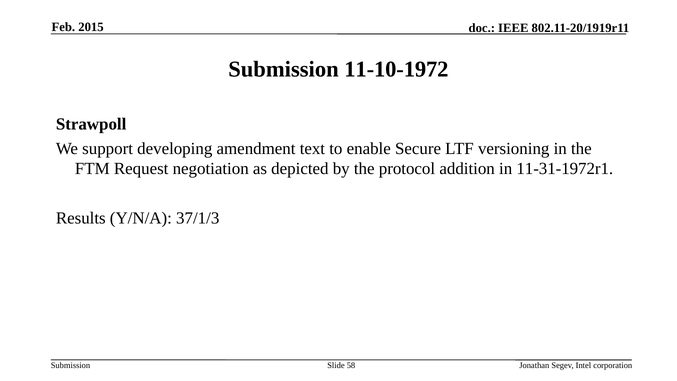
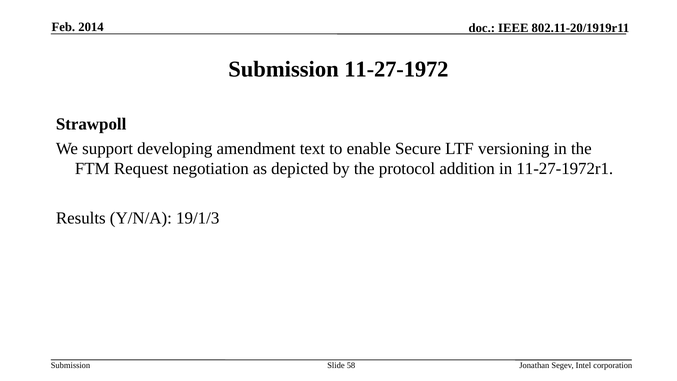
2015: 2015 -> 2014 (91, 27)
11-10-1972: 11-10-1972 -> 11-27-1972 (396, 69)
11-31-1972r1: 11-31-1972r1 -> 11-27-1972r1 (565, 169)
37/1/3: 37/1/3 -> 19/1/3 (198, 218)
